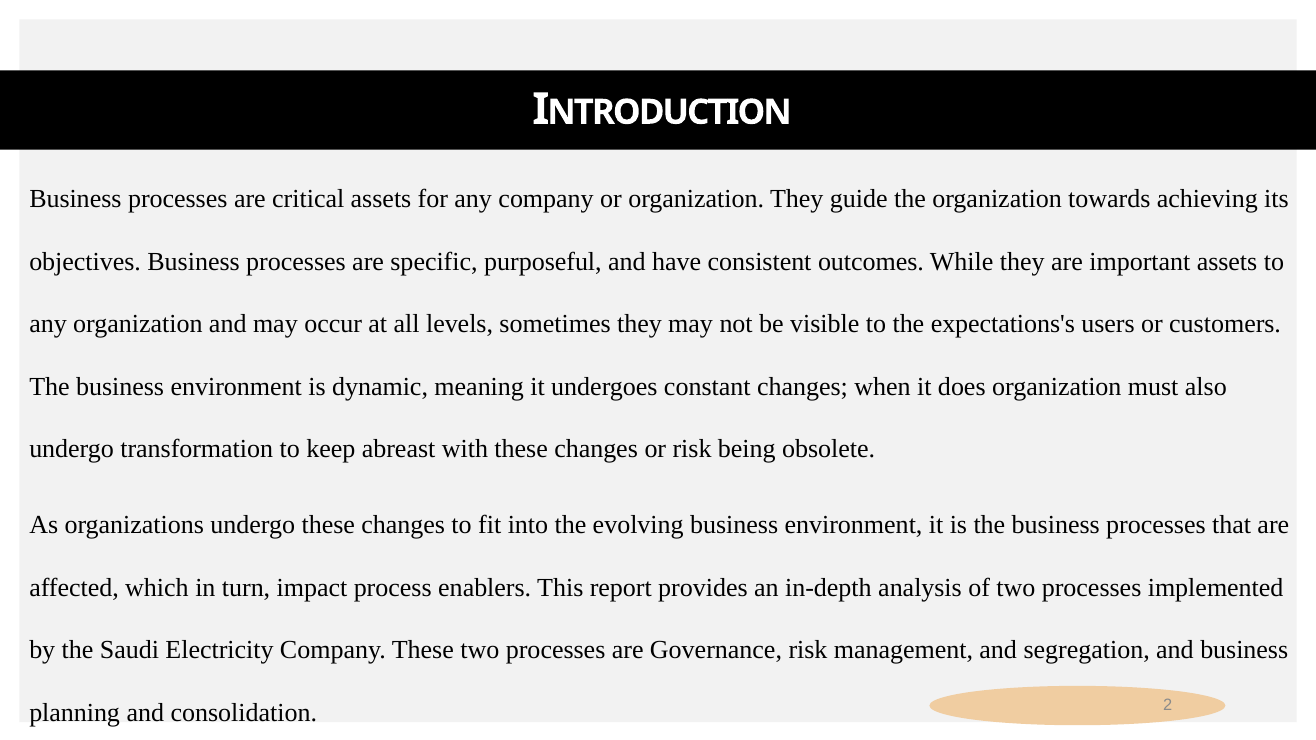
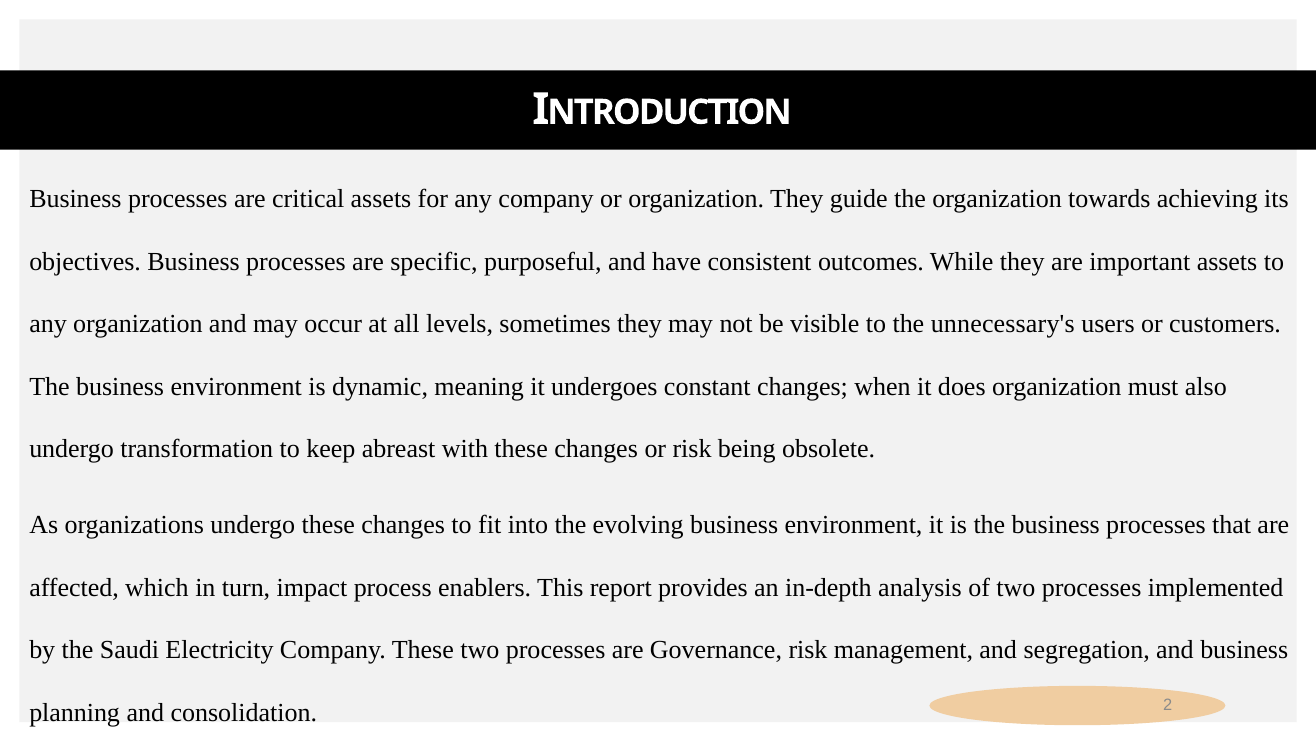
expectations's: expectations's -> unnecessary's (1003, 324)
